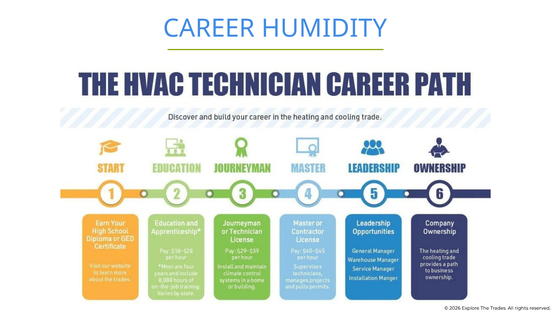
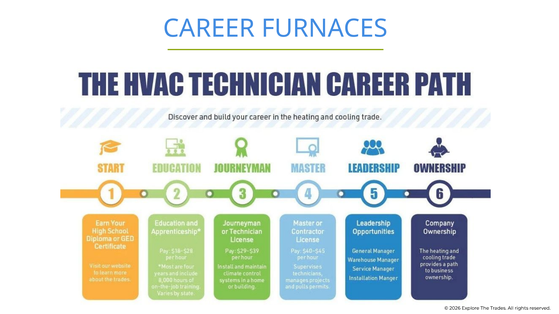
HUMIDITY: HUMIDITY -> FURNACES (325, 29)
